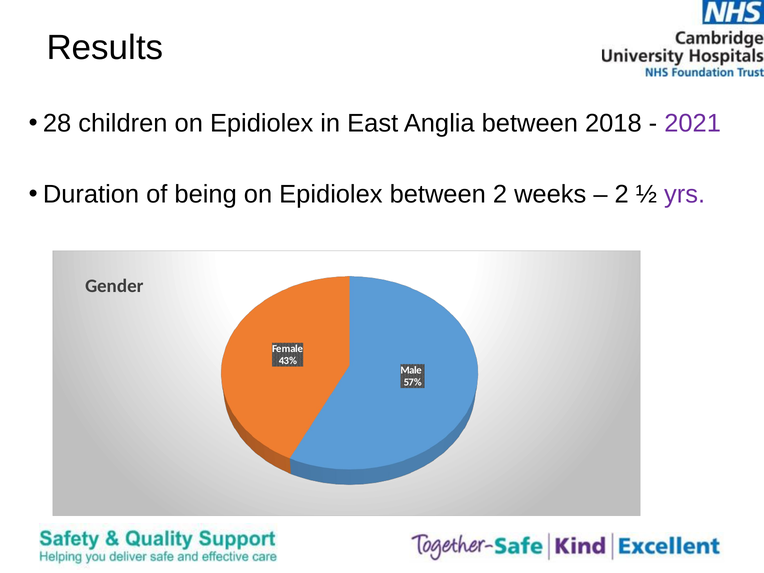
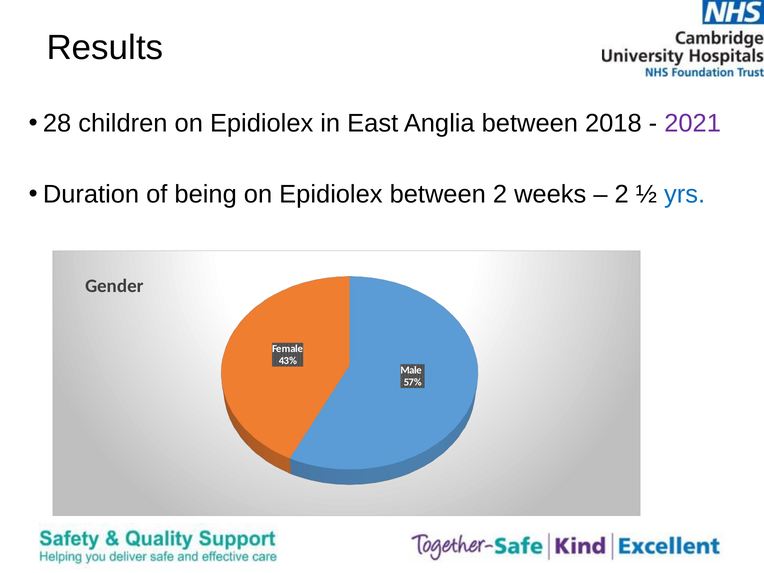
yrs colour: purple -> blue (685, 194)
